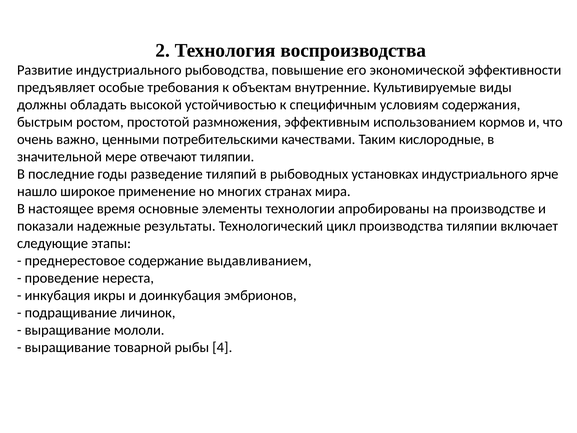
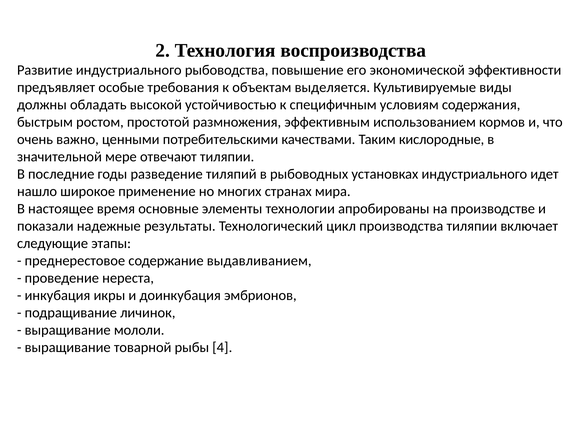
внутренние: внутренние -> выделяется (332, 87)
ярче: ярче -> идет (544, 174)
